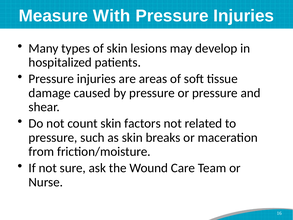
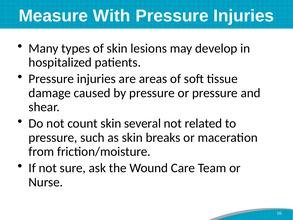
factors: factors -> several (143, 123)
